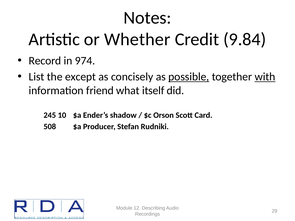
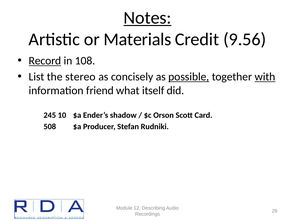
Notes underline: none -> present (147, 18)
Whether: Whether -> Materials (137, 39)
9.84: 9.84 -> 9.56 (245, 39)
Record underline: none -> present (45, 61)
974: 974 -> 108 (85, 61)
except: except -> stereo (80, 77)
